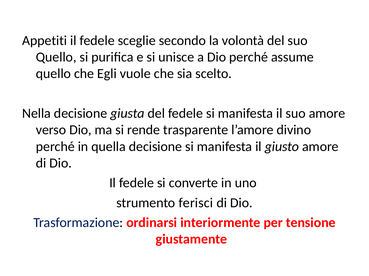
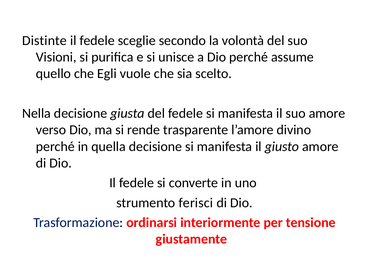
Appetiti: Appetiti -> Distinte (45, 41)
Quello: Quello -> Visioni (56, 57)
